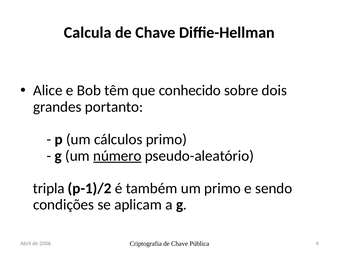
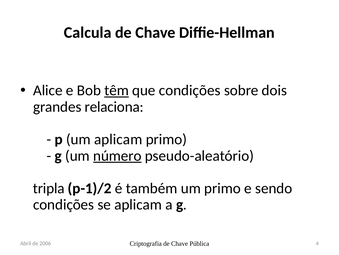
têm underline: none -> present (117, 90)
que conhecido: conhecido -> condições (190, 90)
portanto: portanto -> relaciona (114, 106)
um cálculos: cálculos -> aplicam (118, 139)
